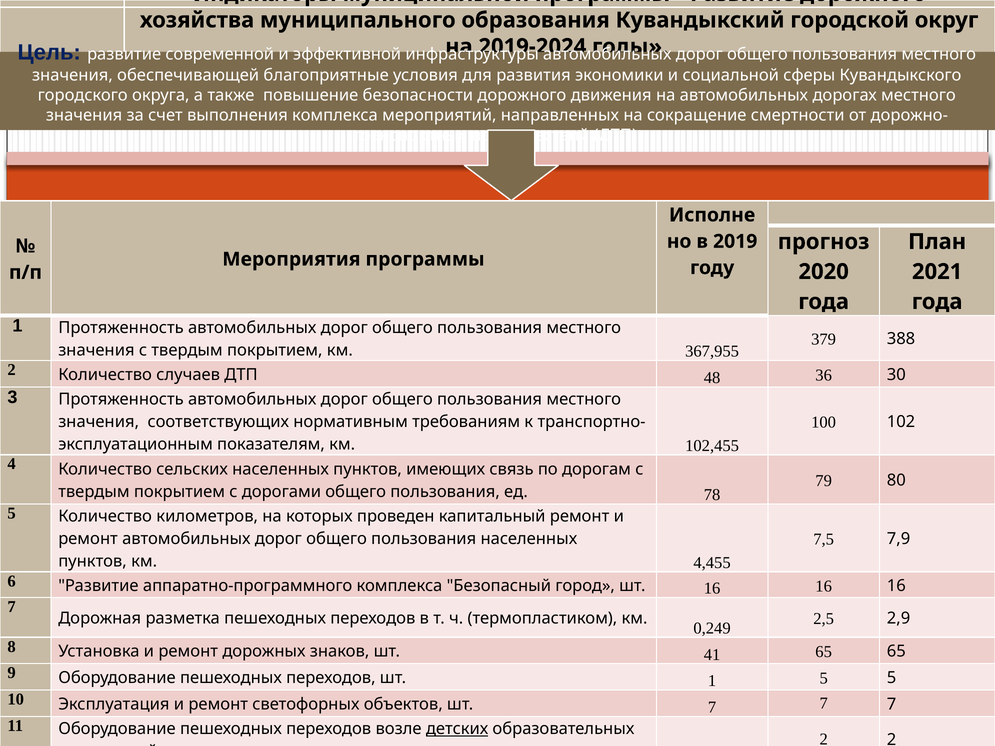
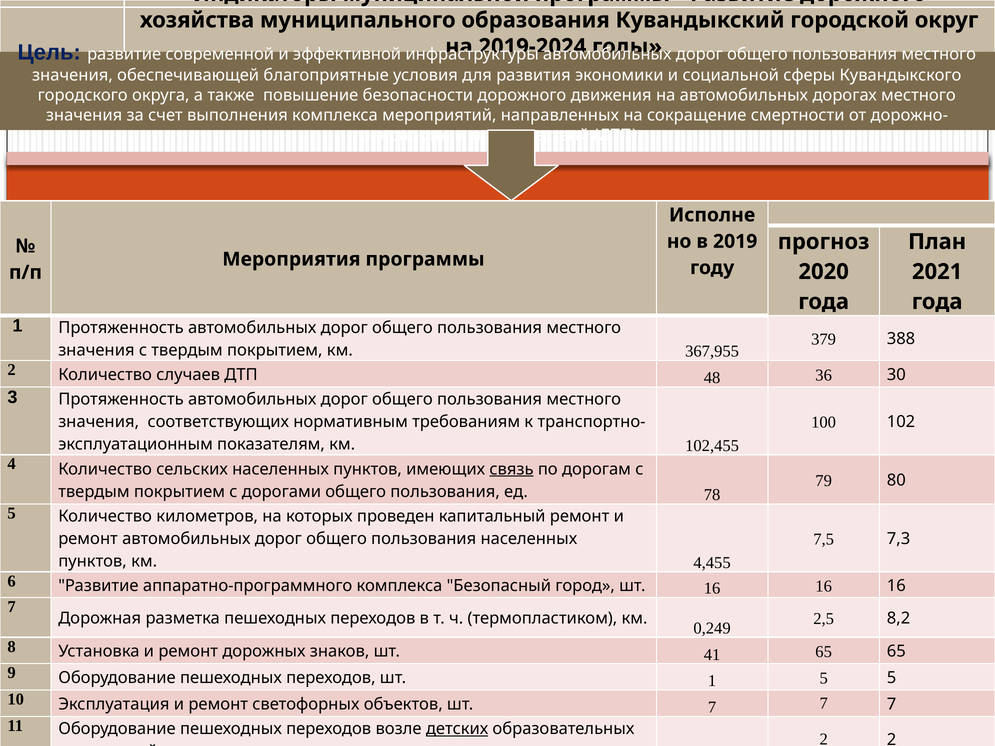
связь underline: none -> present (511, 469)
7,9: 7,9 -> 7,3 (899, 539)
2,9: 2,9 -> 8,2 (899, 619)
